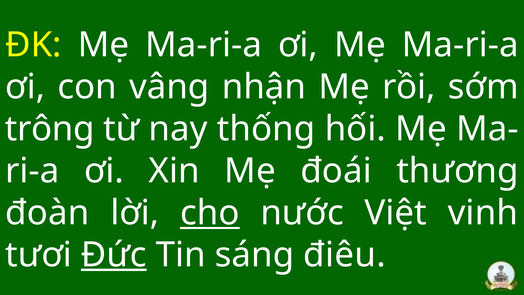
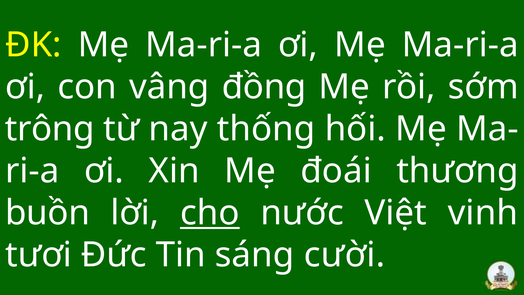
nhận: nhận -> đồng (264, 87)
đoàn: đoàn -> buồn (48, 213)
Đức underline: present -> none (114, 255)
điêu: điêu -> cười (345, 255)
